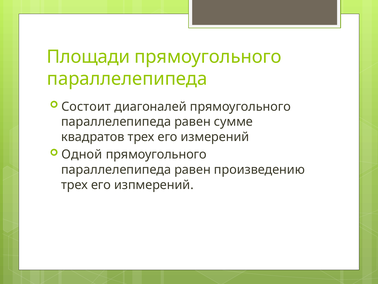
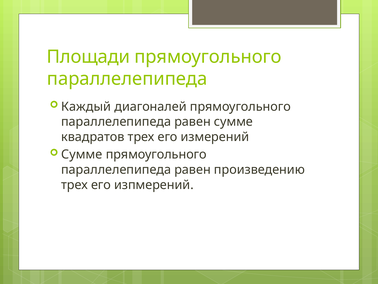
Состоит: Состоит -> Каждый (86, 106)
Одной: Одной -> Сумме (82, 154)
